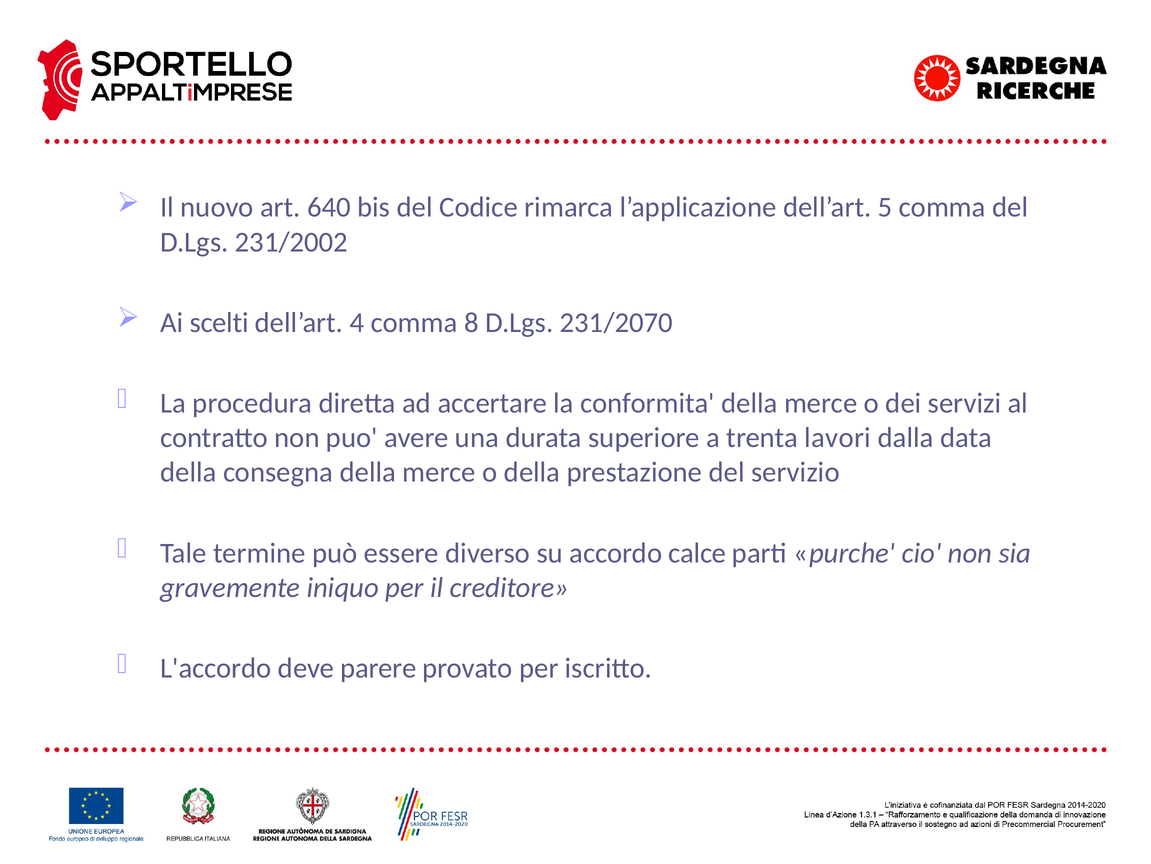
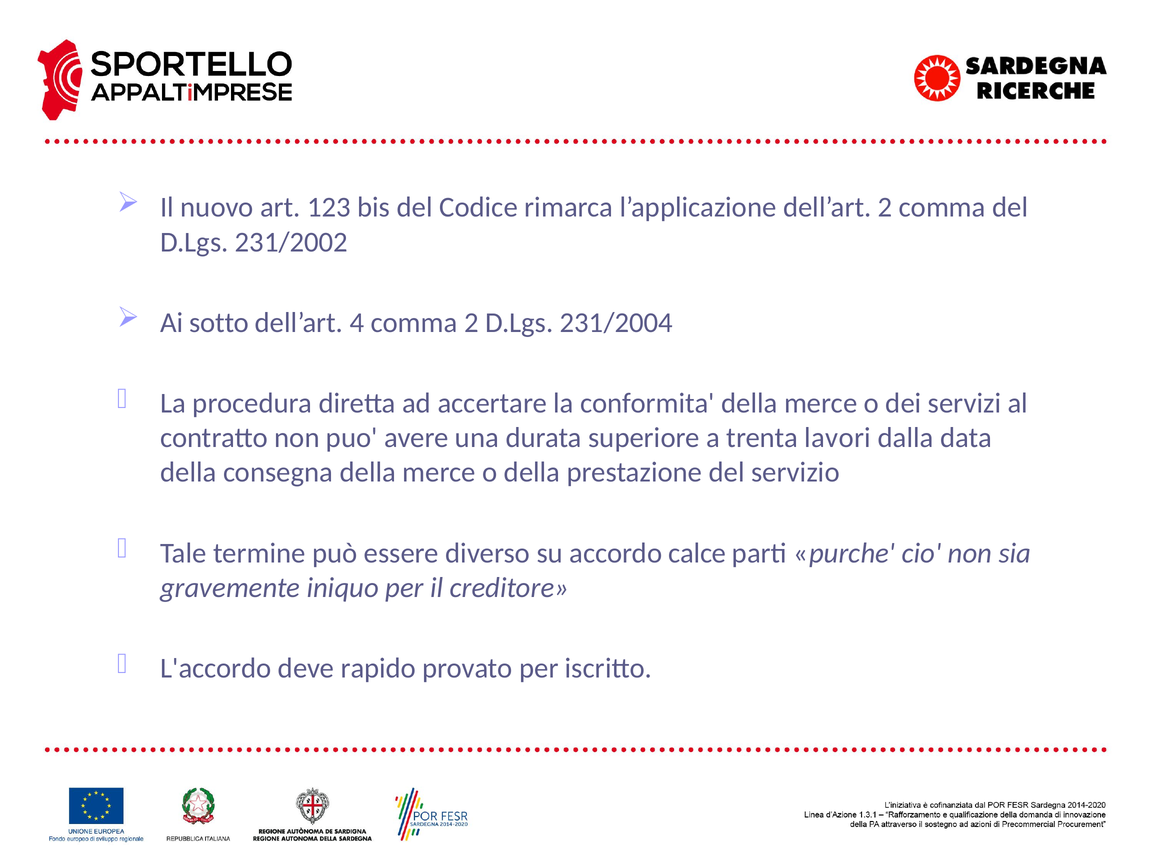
640: 640 -> 123 (329, 207)
dell’art 5: 5 -> 2 (885, 207)
scelti: scelti -> sotto (219, 322)
comma 8: 8 -> 2 (471, 322)
231/2070: 231/2070 -> 231/2004 (616, 322)
parere: parere -> rapido (378, 668)
